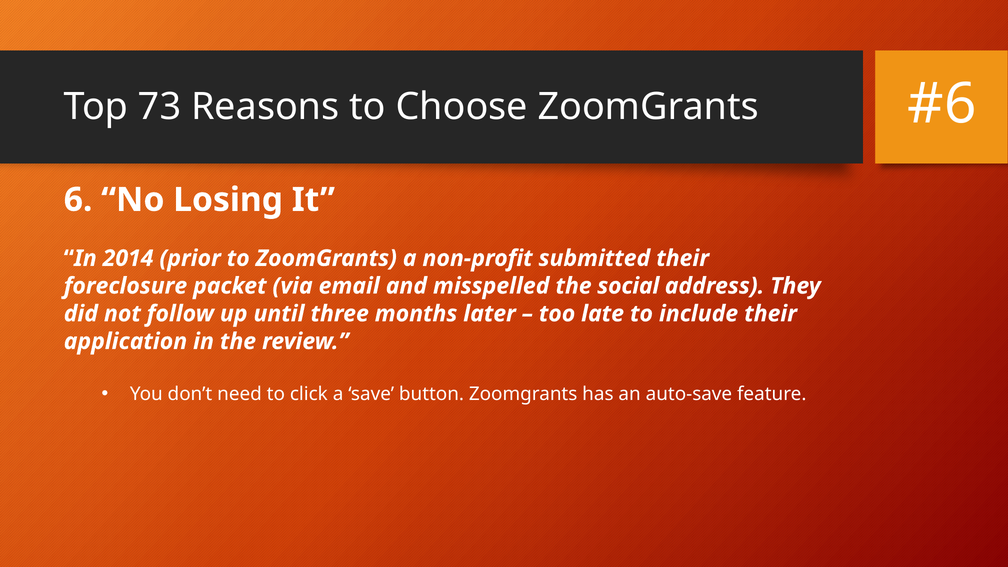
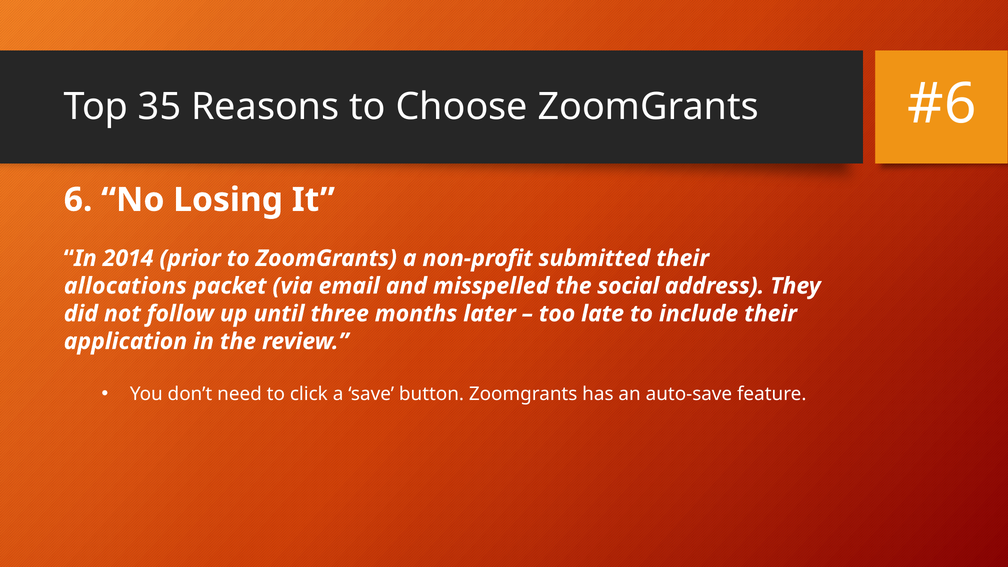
73: 73 -> 35 (160, 107)
foreclosure: foreclosure -> allocations (125, 286)
